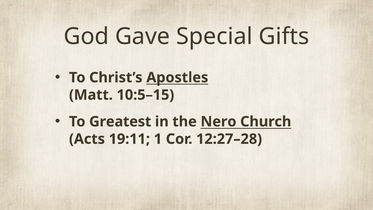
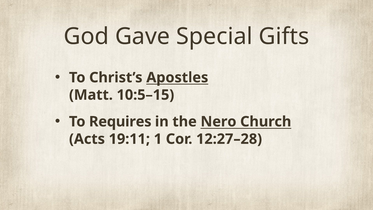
Greatest: Greatest -> Requires (120, 122)
